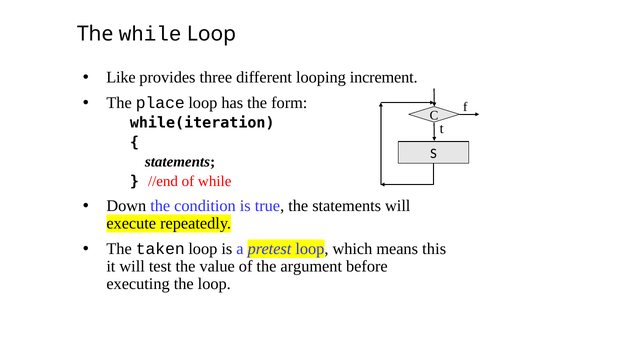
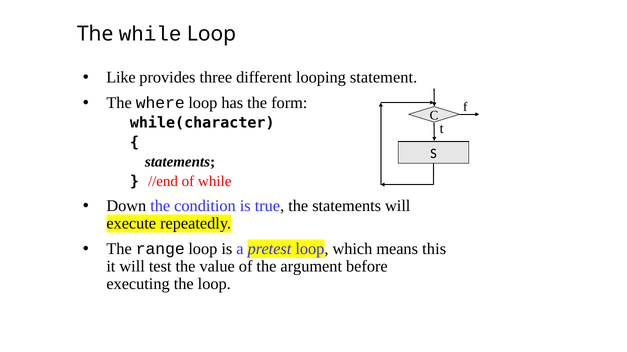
increment: increment -> statement (384, 77)
place: place -> where (160, 103)
while(iteration: while(iteration -> while(character (202, 123)
taken: taken -> range (160, 249)
